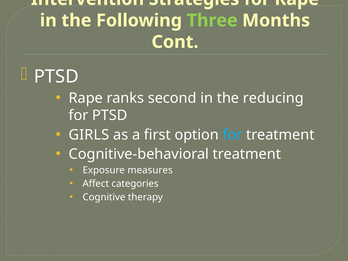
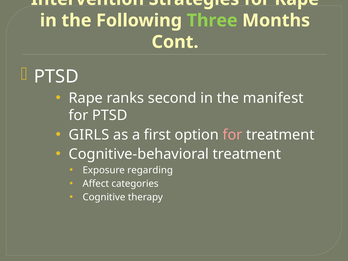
reducing: reducing -> manifest (273, 98)
for colour: light blue -> pink (233, 135)
measures: measures -> regarding (150, 170)
